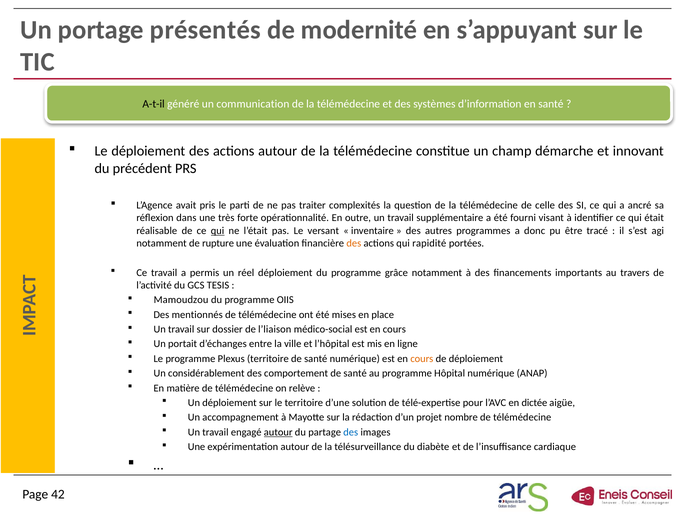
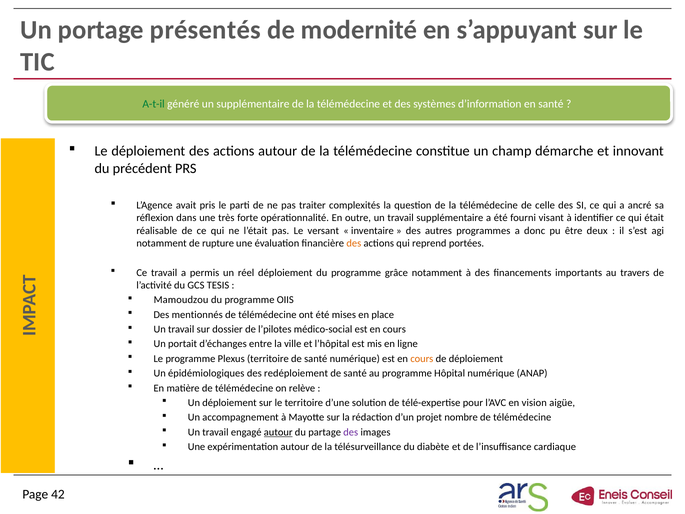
A-t-il colour: black -> green (154, 104)
un communication: communication -> supplémentaire (253, 104)
qui underline: present -> none (218, 230)
tracé: tracé -> deux (597, 230)
rapidité: rapidité -> reprend (429, 243)
l’liaison: l’liaison -> l’pilotes (275, 329)
considérablement: considérablement -> épidémiologiques (206, 373)
comportement: comportement -> redéploiement (296, 373)
dictée: dictée -> vision (534, 403)
des colour: blue -> purple (351, 432)
